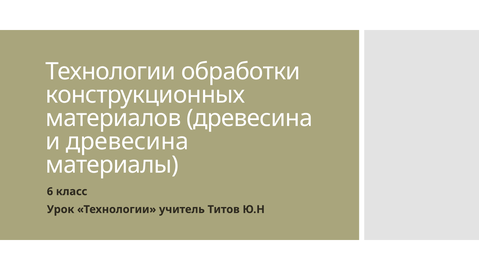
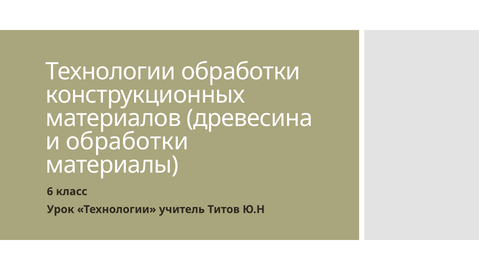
и древесина: древесина -> обработки (127, 141)
